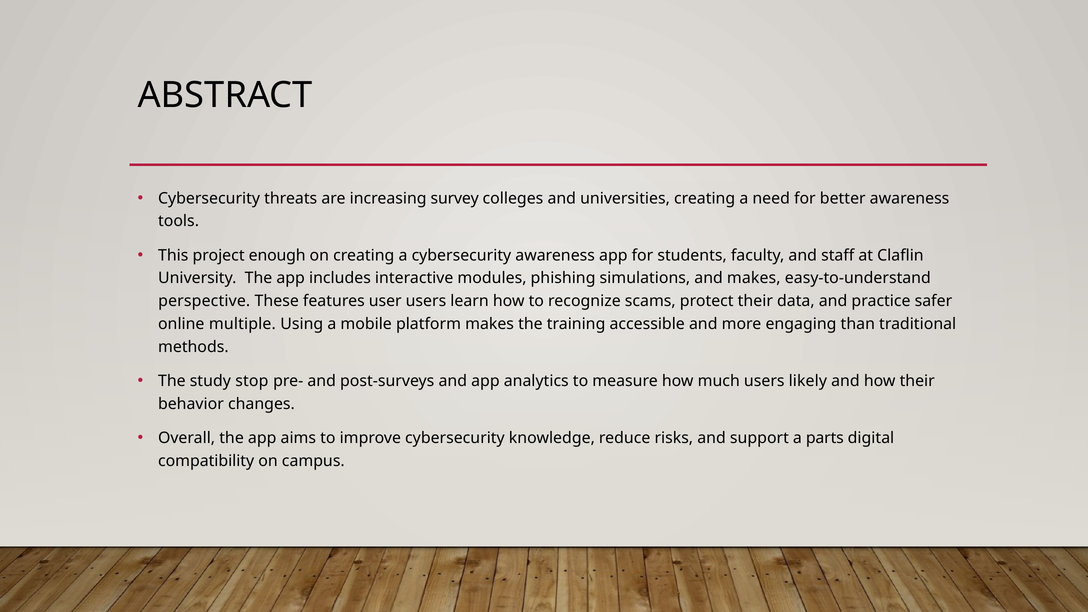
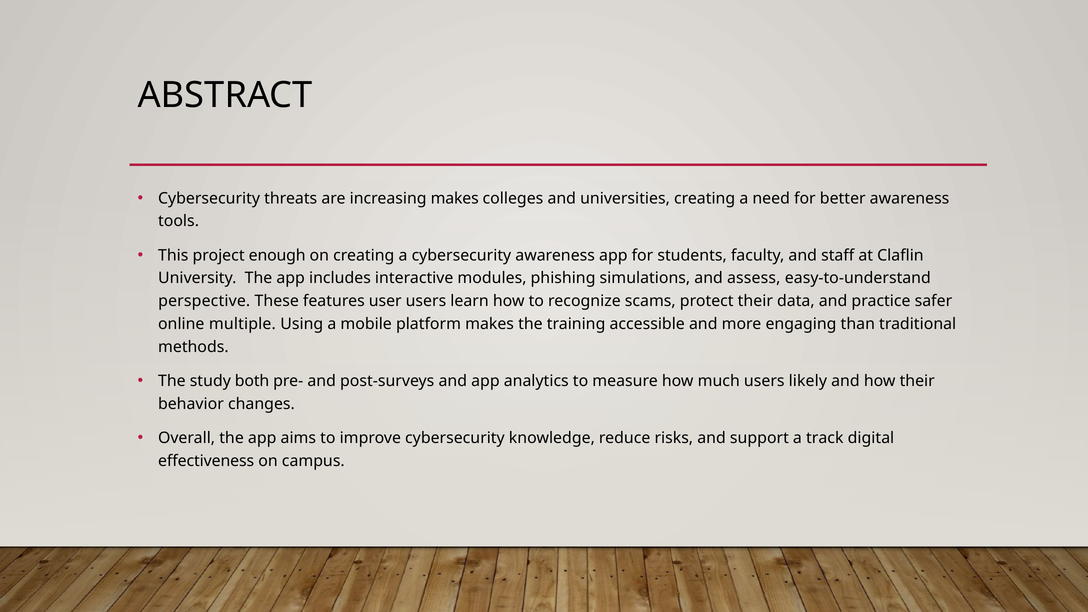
increasing survey: survey -> makes (455, 198)
and makes: makes -> assess (754, 278)
stop: stop -> both (252, 381)
parts: parts -> track (825, 438)
compatibility: compatibility -> effectiveness (206, 461)
